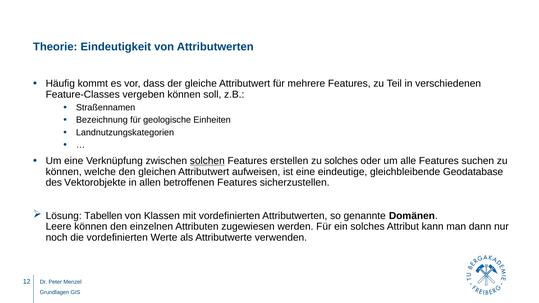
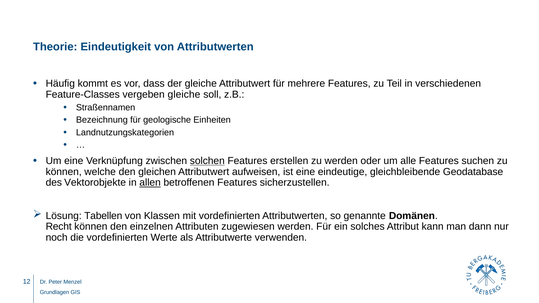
vergeben können: können -> gleiche (184, 94)
zu solches: solches -> werden (341, 161)
allen underline: none -> present (150, 183)
Leere: Leere -> Recht (59, 227)
